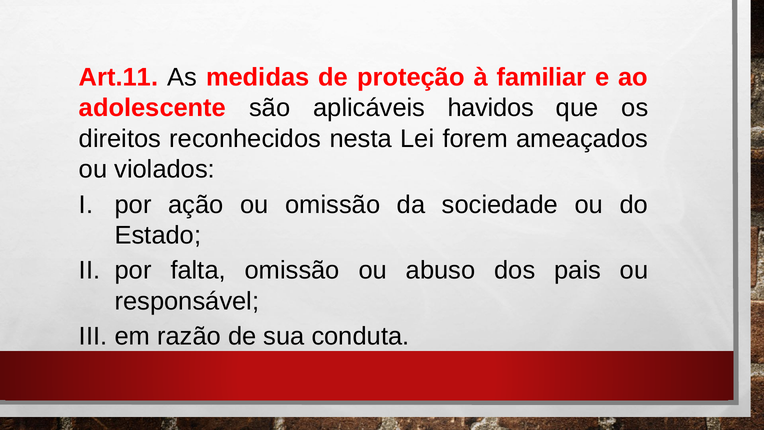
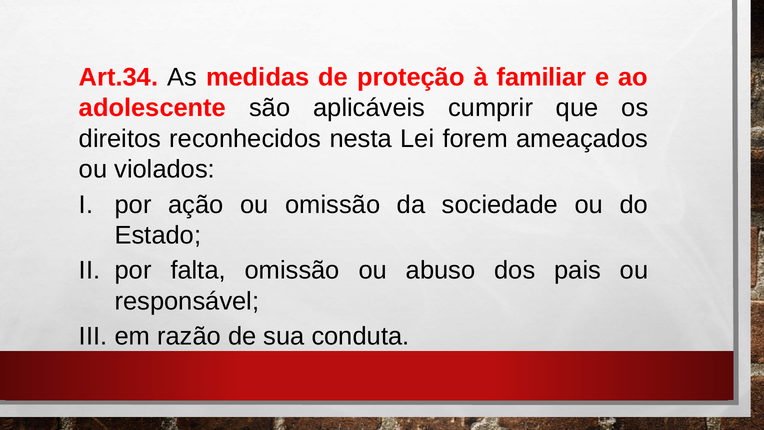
Art.11: Art.11 -> Art.34 (119, 77)
havidos: havidos -> cumprir (491, 108)
